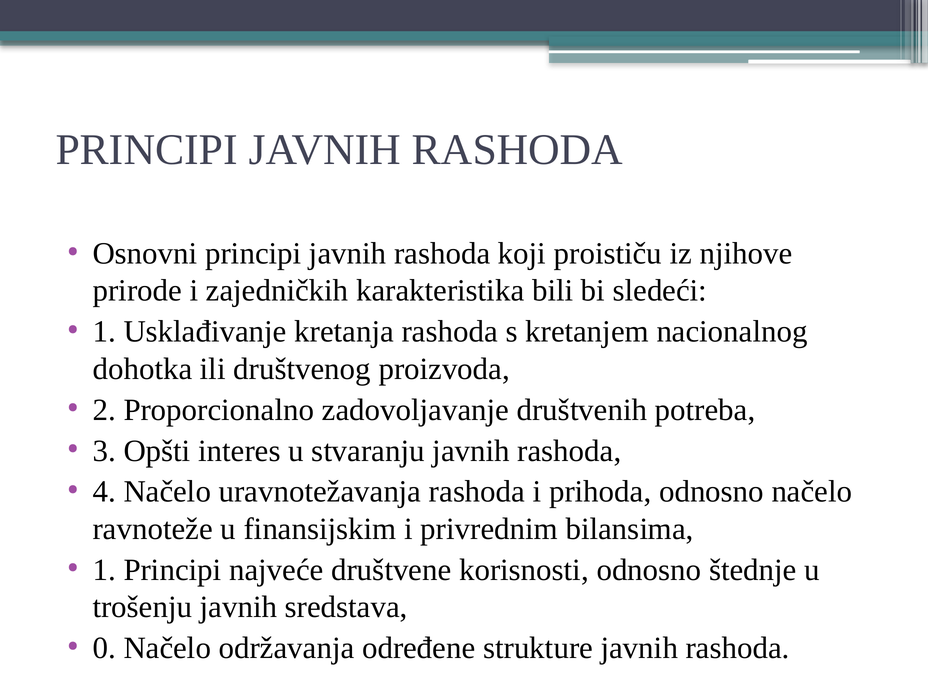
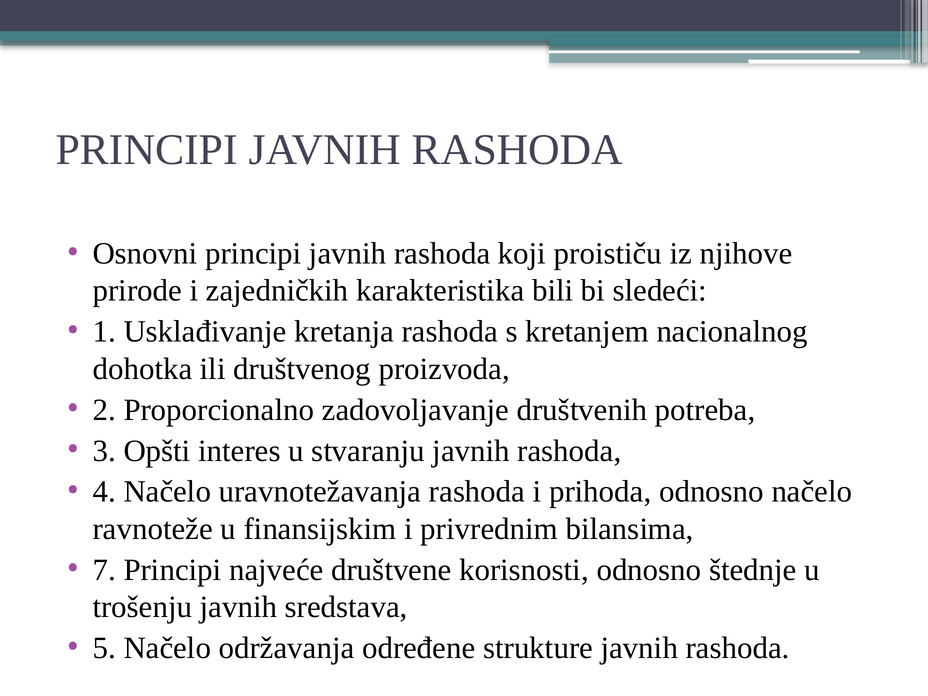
1: 1 -> 7 (104, 570)
0: 0 -> 5 (104, 648)
